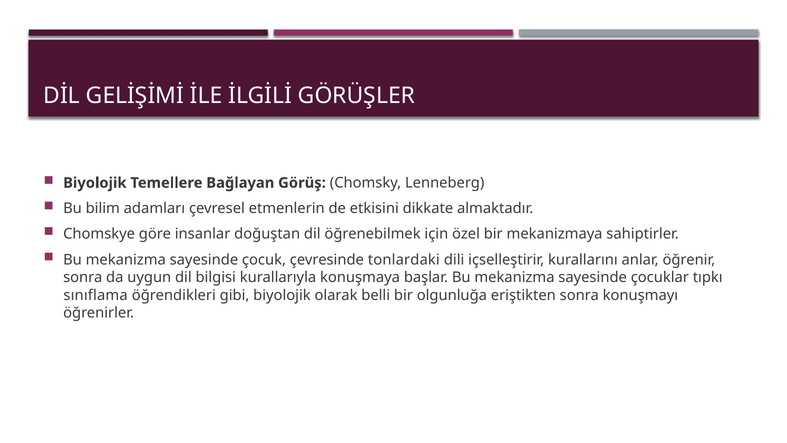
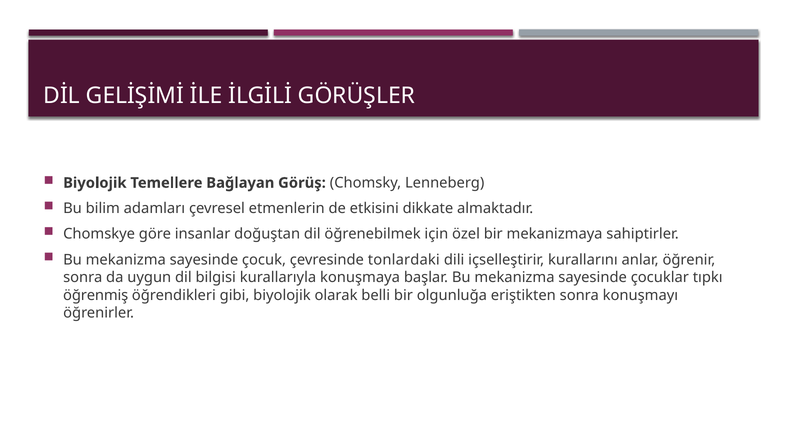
sınıflama: sınıflama -> öğrenmiş (96, 295)
